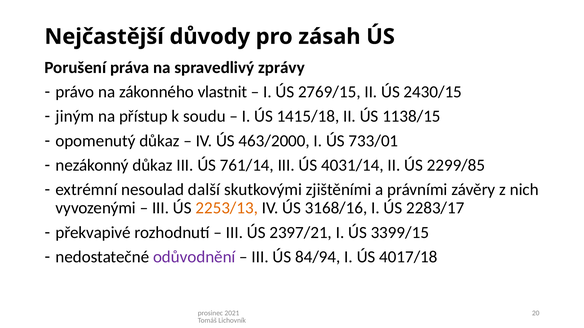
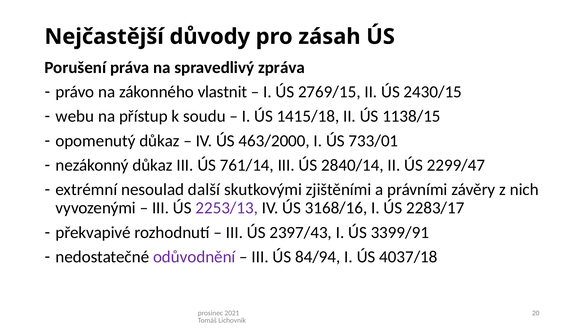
zprávy: zprávy -> zpráva (281, 67)
jiným: jiným -> webu (75, 116)
4031/14: 4031/14 -> 2840/14 (352, 165)
2299/85: 2299/85 -> 2299/47 (456, 165)
2253/13 colour: orange -> purple (227, 208)
2397/21: 2397/21 -> 2397/43 (301, 233)
3399/15: 3399/15 -> 3399/91 (400, 233)
4017/18: 4017/18 -> 4037/18 (408, 257)
